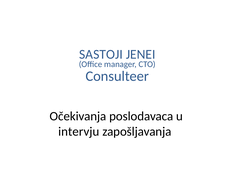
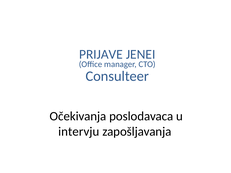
SASTOJI: SASTOJI -> PRIJAVE (101, 54)
